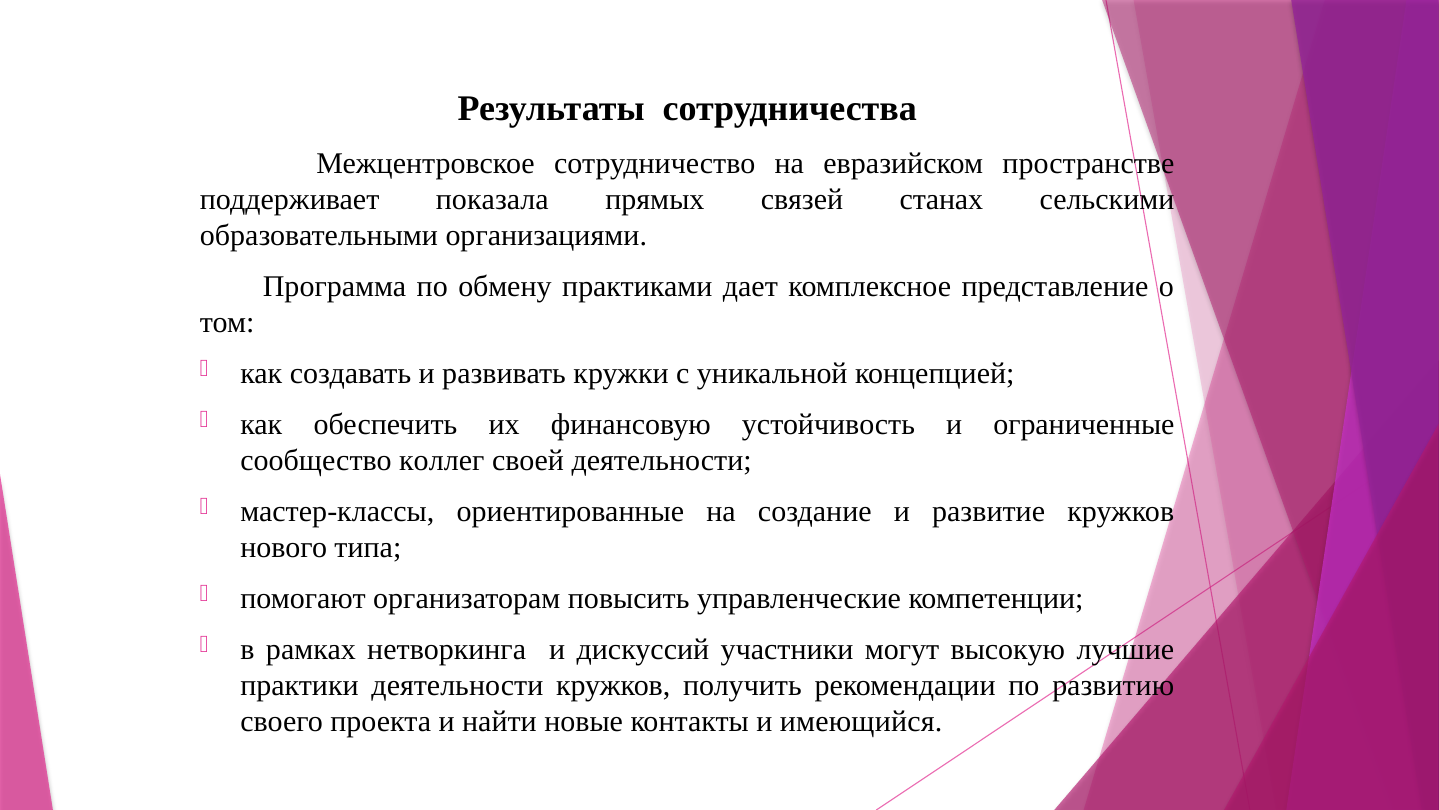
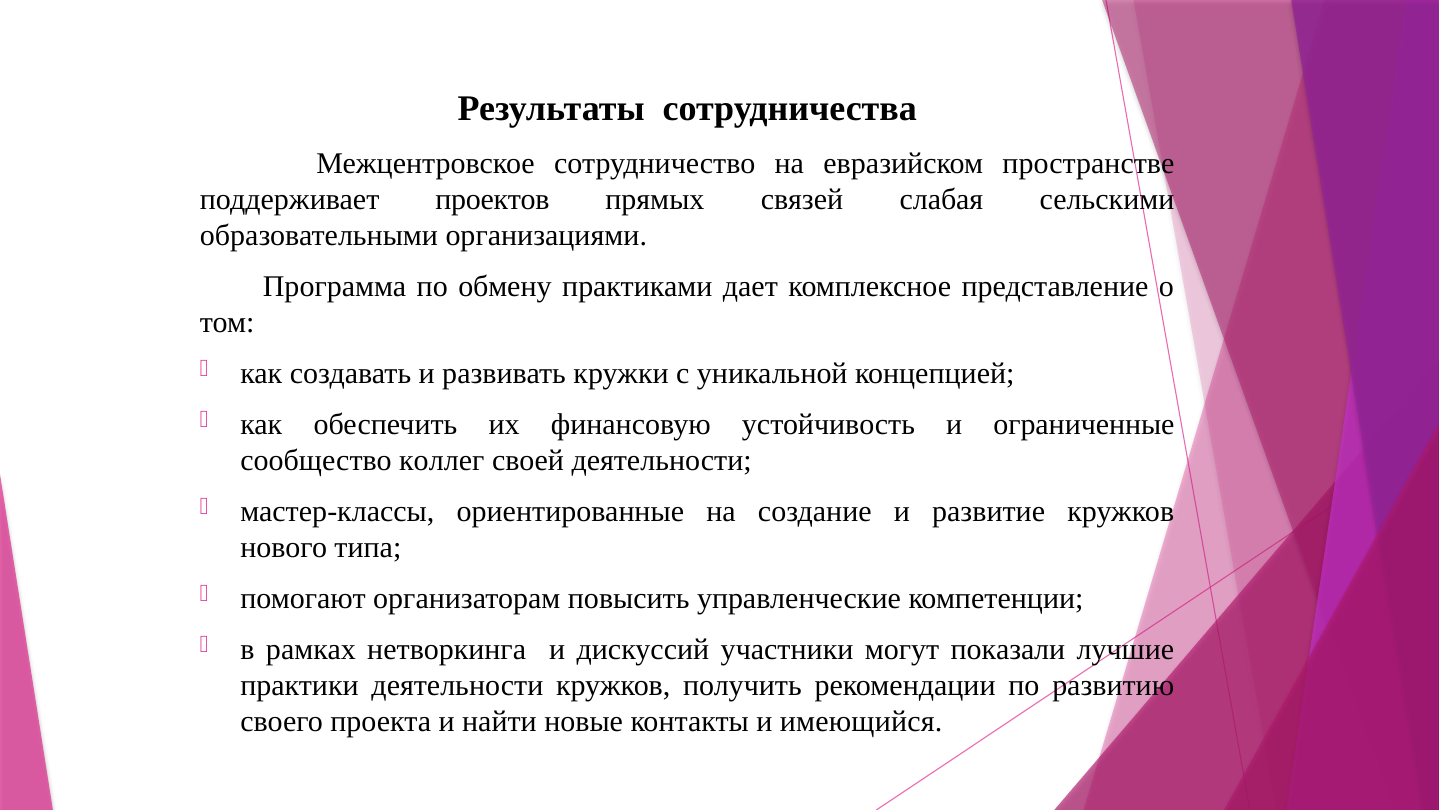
показала: показала -> проектов (492, 199)
станах: станах -> слабая (941, 199)
высокую: высокую -> показали (1008, 649)
